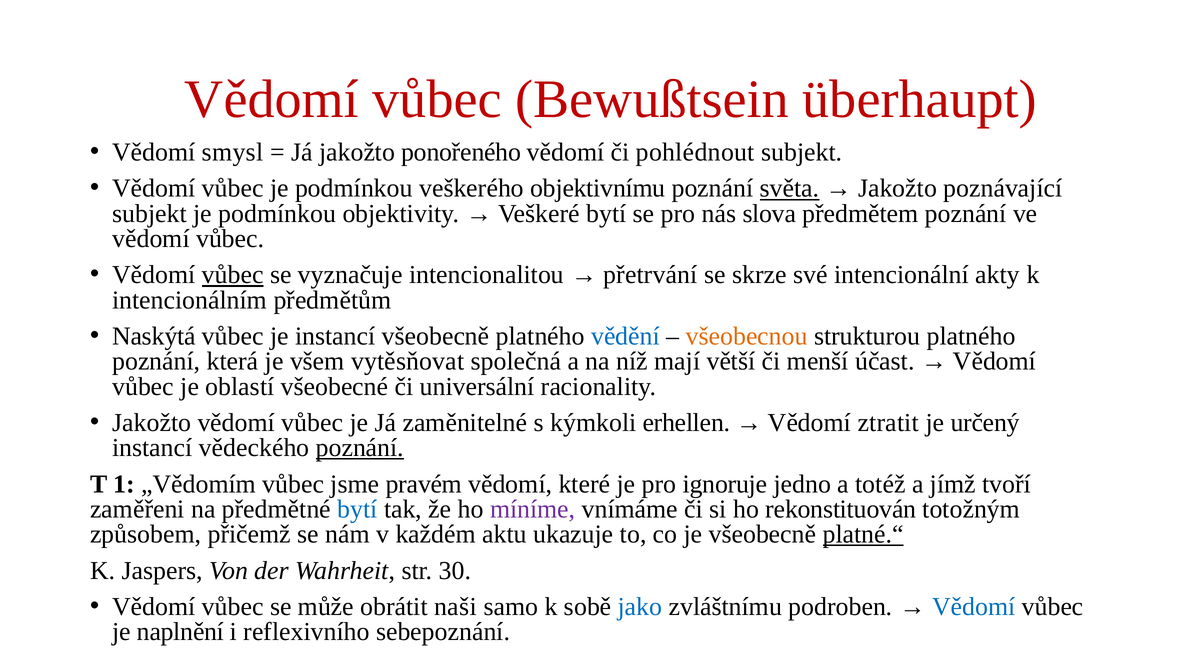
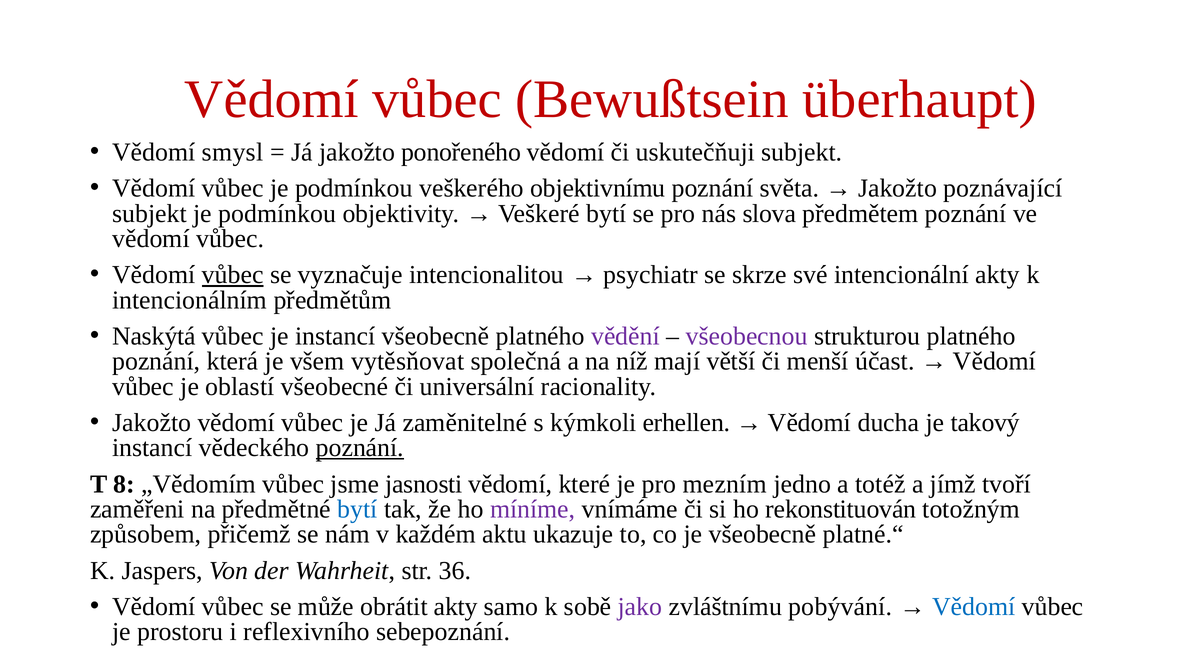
pohlédnout: pohlédnout -> uskutečňuji (695, 152)
světa underline: present -> none (790, 188)
přetrvání: přetrvání -> psychiatr (651, 275)
vědění colour: blue -> purple (626, 336)
všeobecnou colour: orange -> purple (747, 336)
ztratit: ztratit -> ducha (888, 423)
určený: určený -> takový (985, 423)
1: 1 -> 8 (124, 484)
pravém: pravém -> jasnosti (424, 484)
ignoruje: ignoruje -> mezním (725, 484)
platné.“ underline: present -> none (863, 534)
30: 30 -> 36 (455, 570)
obrátit naši: naši -> akty (456, 607)
jako colour: blue -> purple (640, 607)
podroben: podroben -> pobývání (840, 607)
naplnění: naplnění -> prostoru (180, 632)
